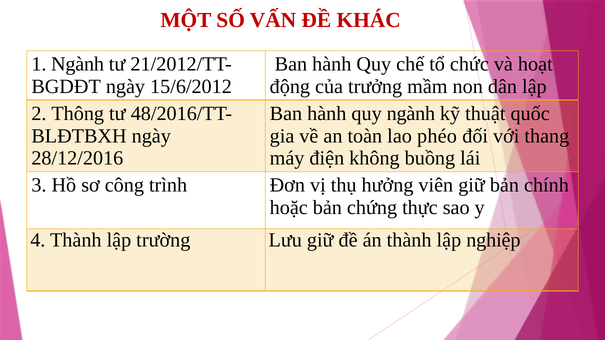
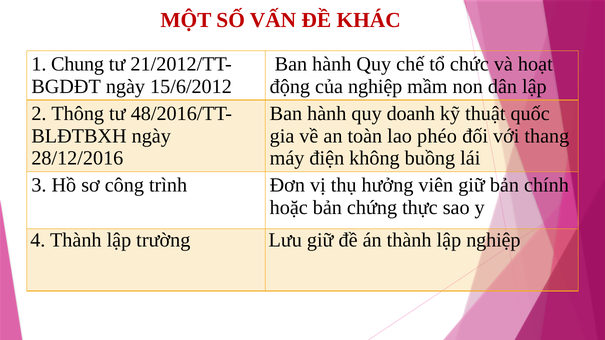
1 Ngành: Ngành -> Chung (78, 64)
của trưởng: trưởng -> nghiệp (375, 87)
quy ngành: ngành -> doanh (411, 114)
